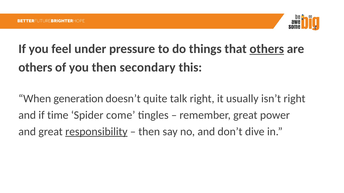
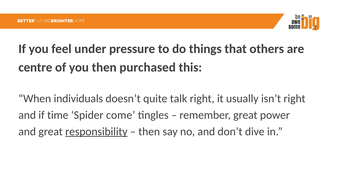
others underline: present -> none (267, 49)
others: others -> centre (35, 68)
secondary: secondary -> purchased (148, 68)
generation: generation -> individuals (78, 99)
